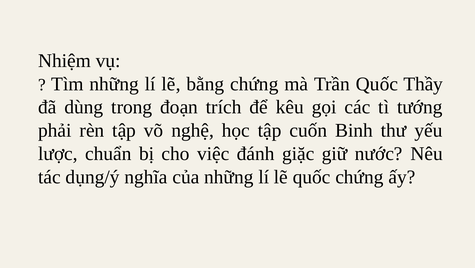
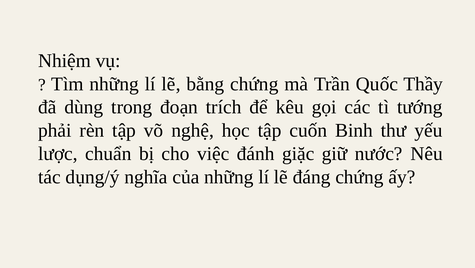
lẽ quốc: quốc -> đáng (312, 177)
